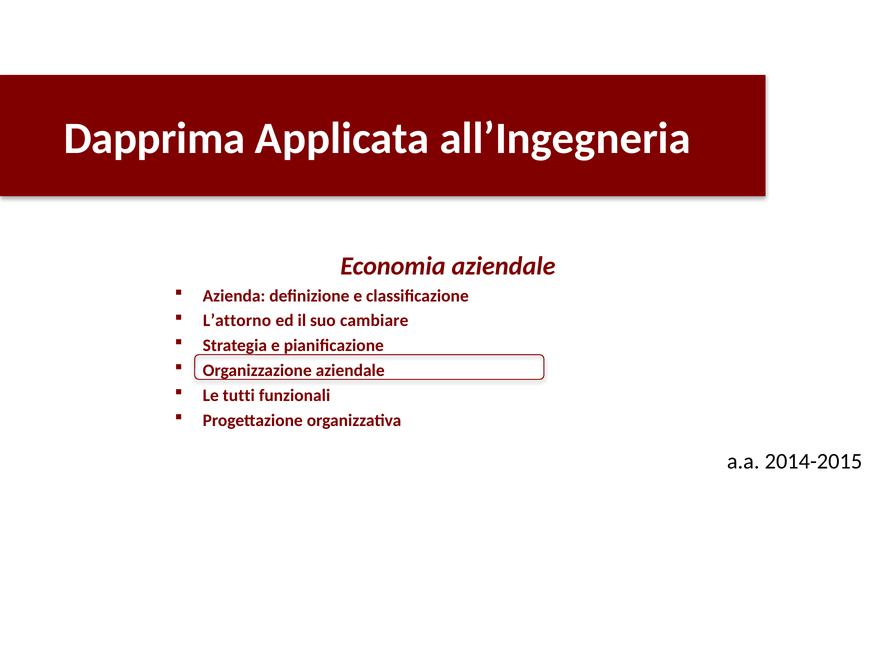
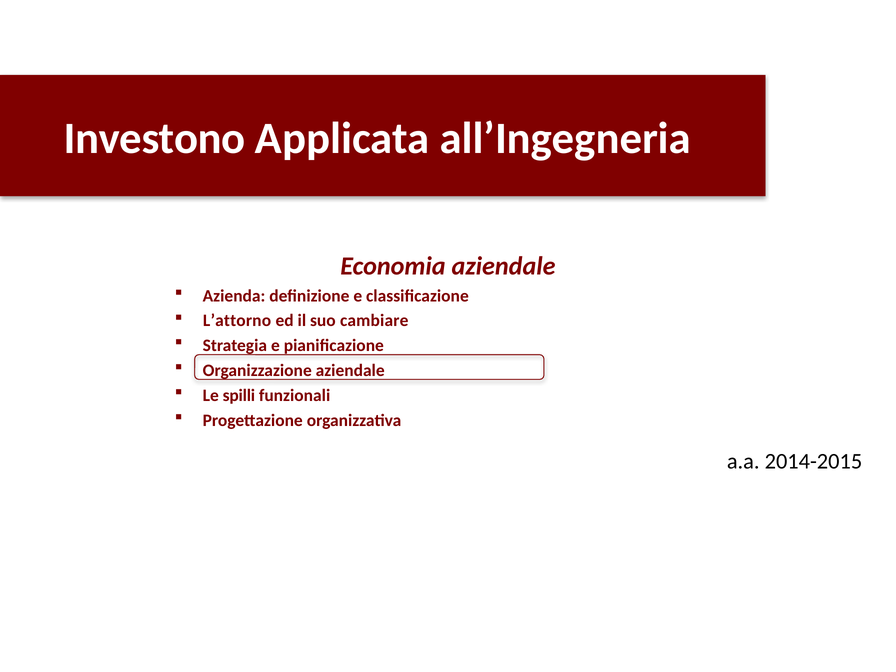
Dapprima: Dapprima -> Investono (154, 139)
tutti: tutti -> spilli (239, 395)
